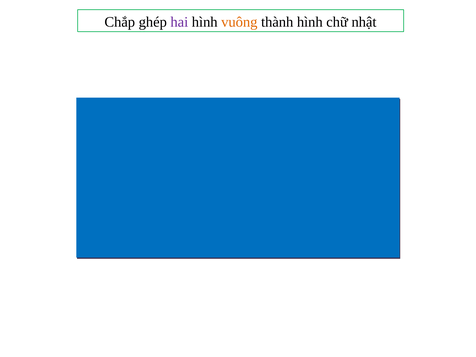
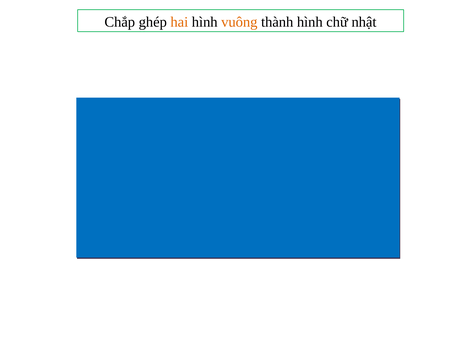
hai colour: purple -> orange (179, 22)
